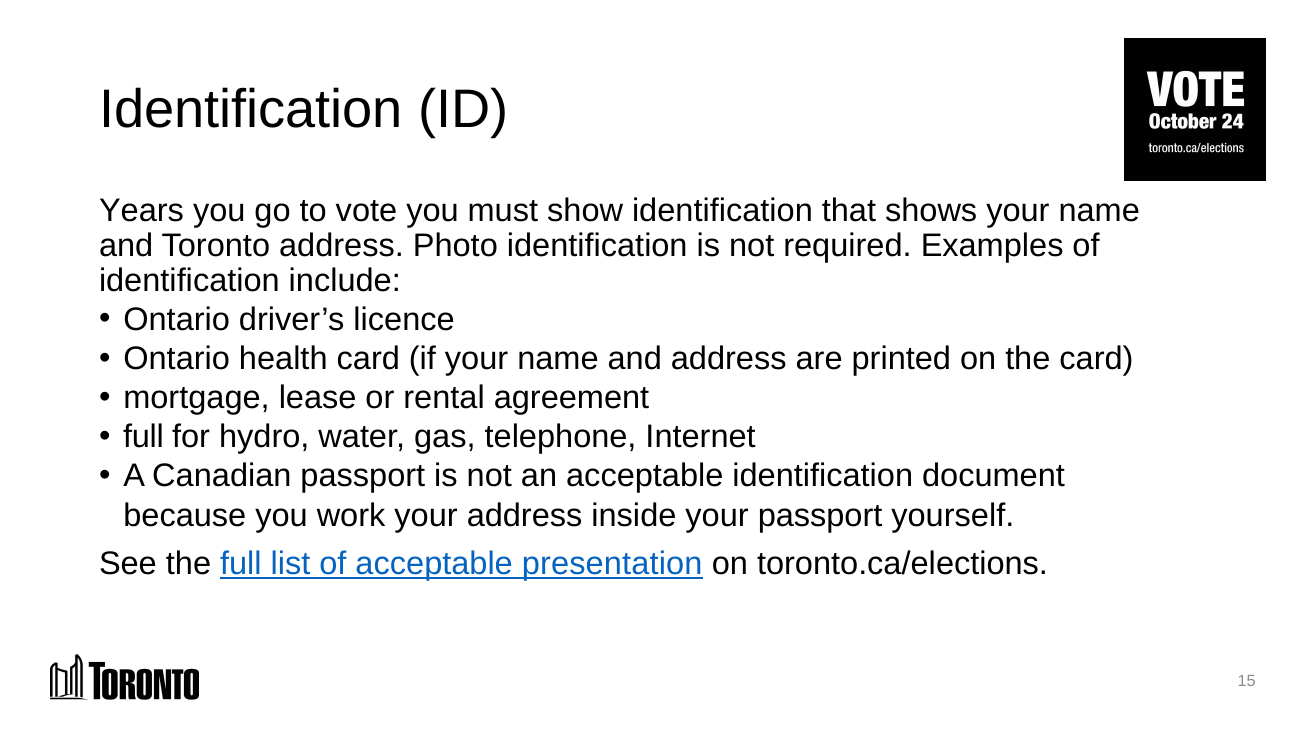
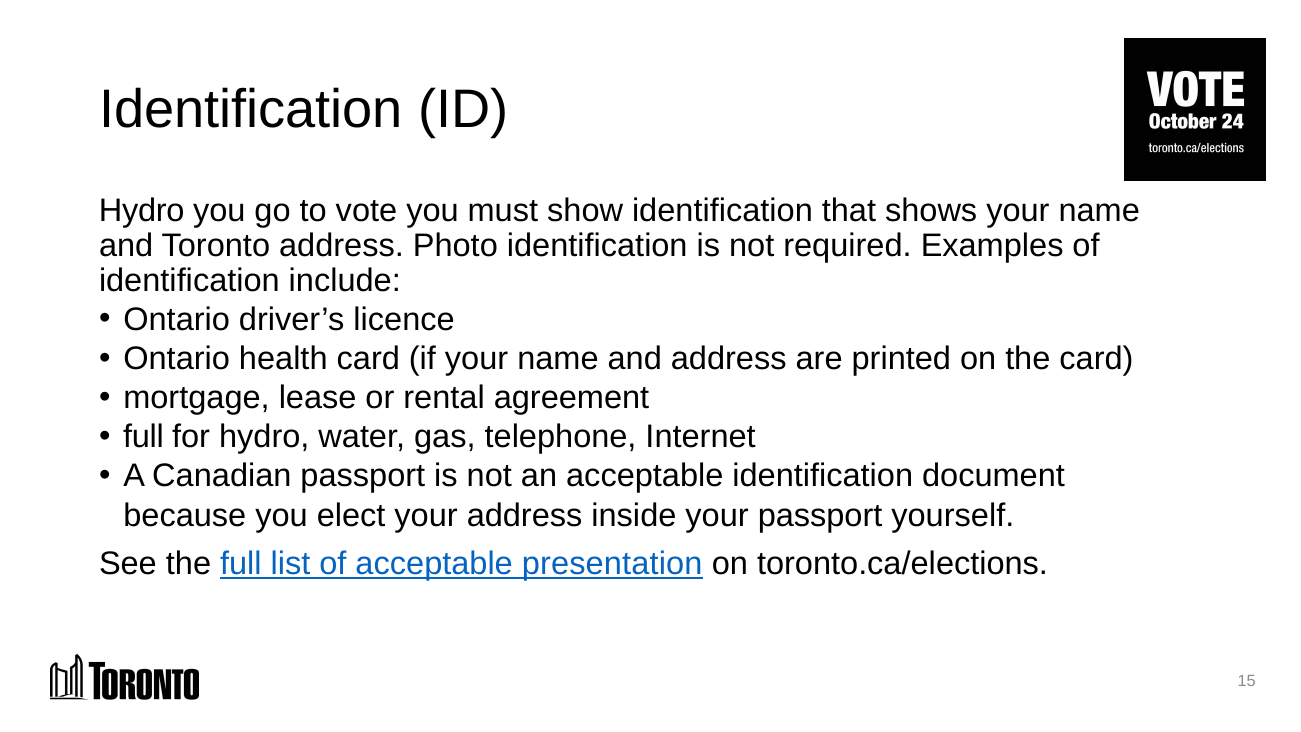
Years: Years -> Hydro (142, 210)
work: work -> elect (351, 515)
